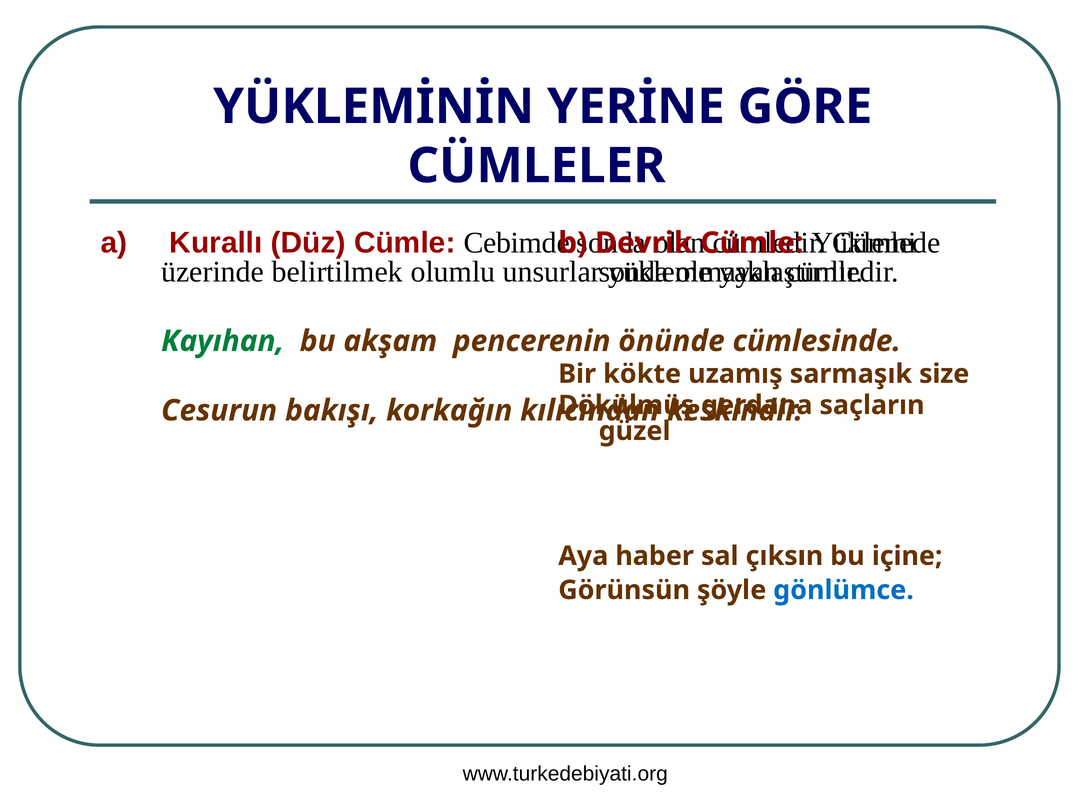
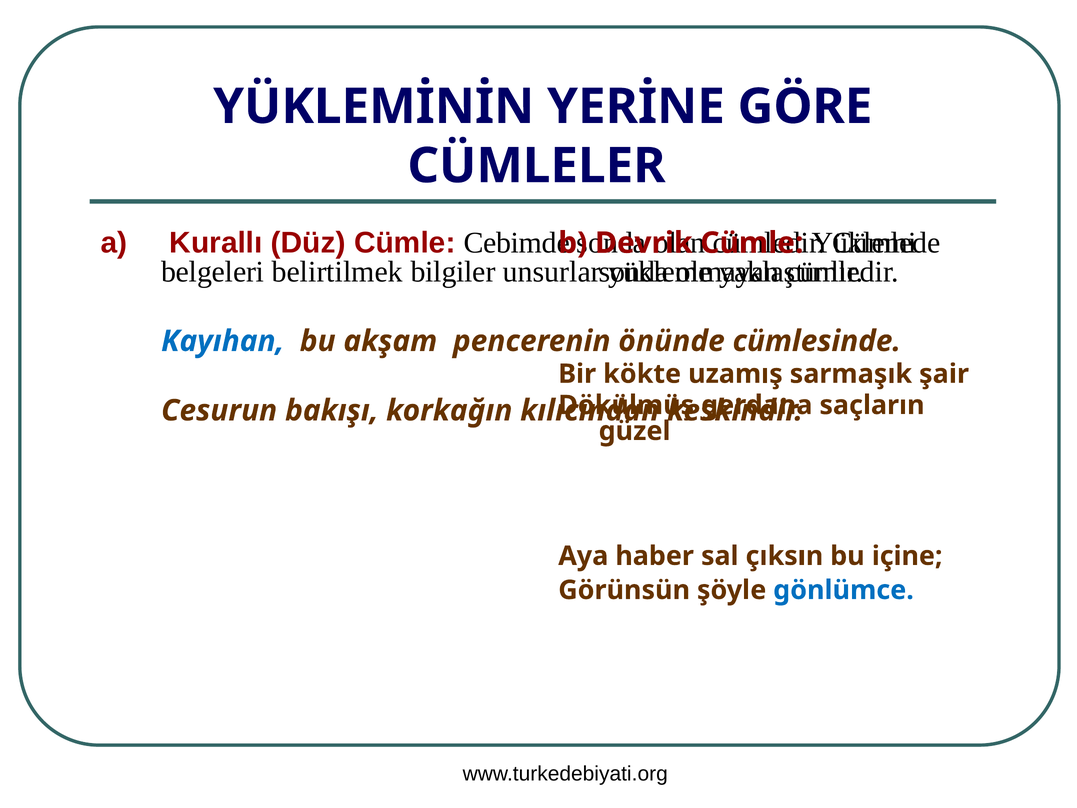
üzerinde: üzerinde -> belgeleri (213, 272)
olumlu: olumlu -> bilgiler (453, 272)
Kayıhan colour: green -> blue (223, 341)
size: size -> şair (944, 374)
